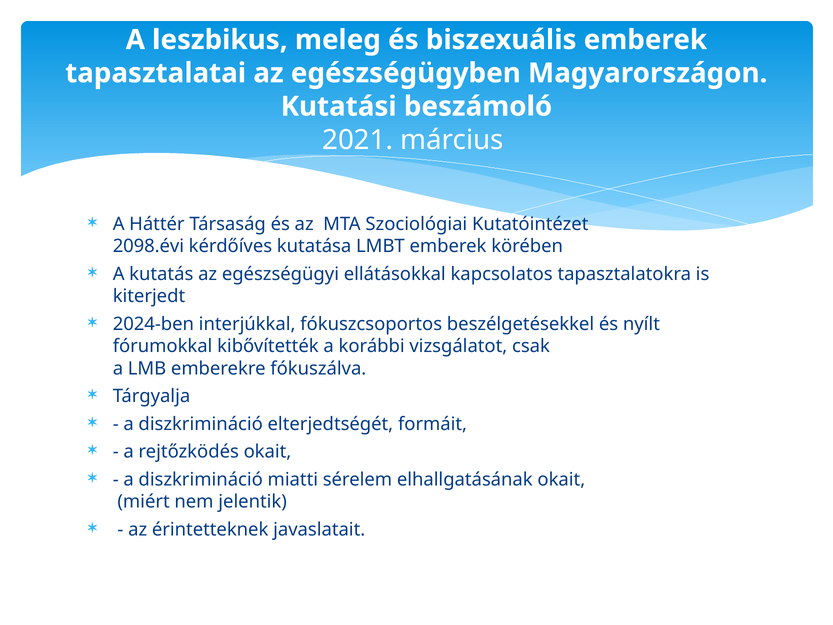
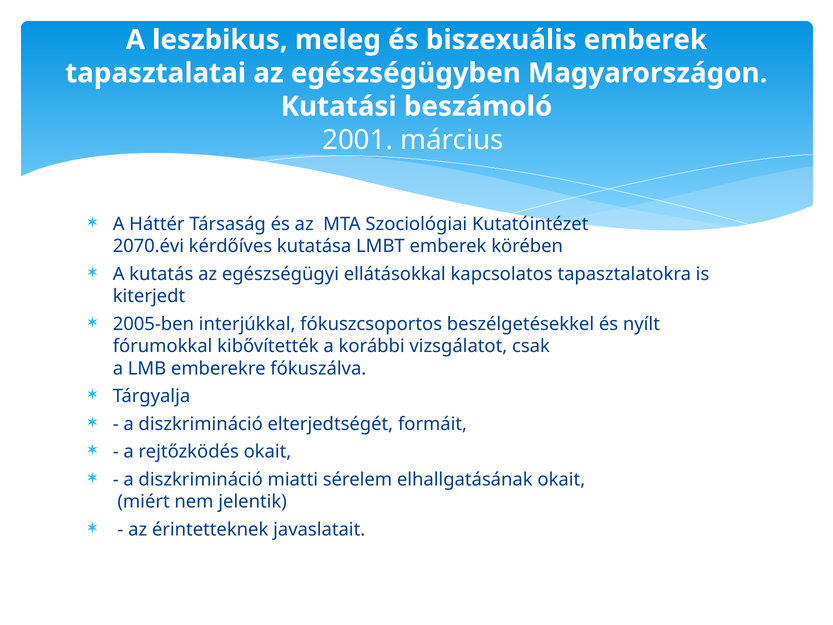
2021: 2021 -> 2001 (358, 140)
2098.évi: 2098.évi -> 2070.évi (148, 246)
2024-ben: 2024-ben -> 2005-ben (153, 324)
